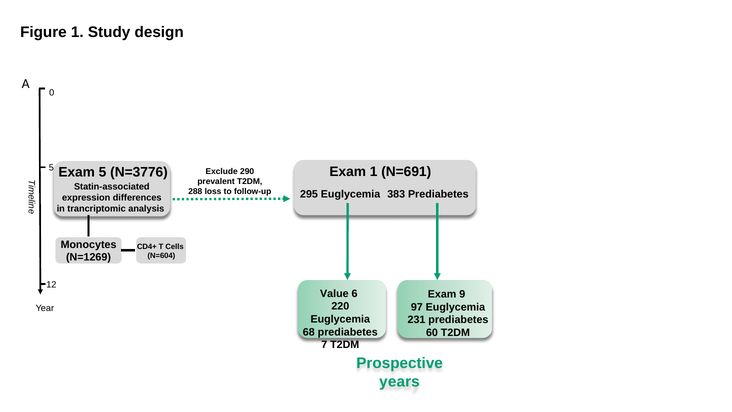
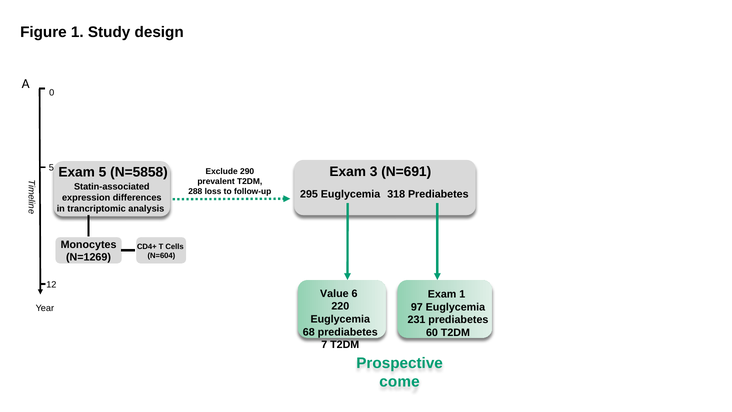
Exam 1: 1 -> 3 (374, 172)
N=3776: N=3776 -> N=5858 (139, 172)
383: 383 -> 318 (396, 194)
Exam 9: 9 -> 1 (462, 294)
years: years -> come (399, 381)
